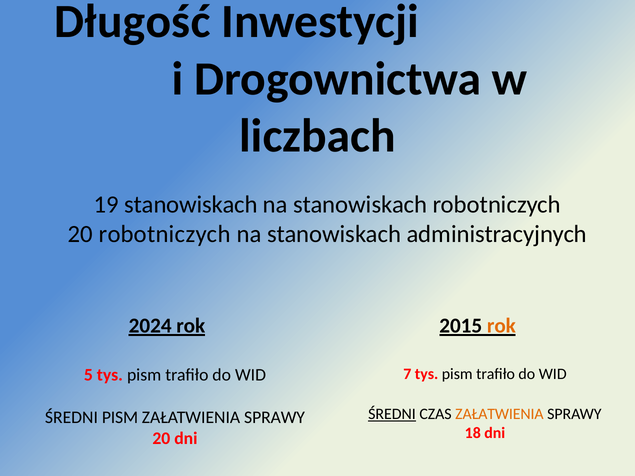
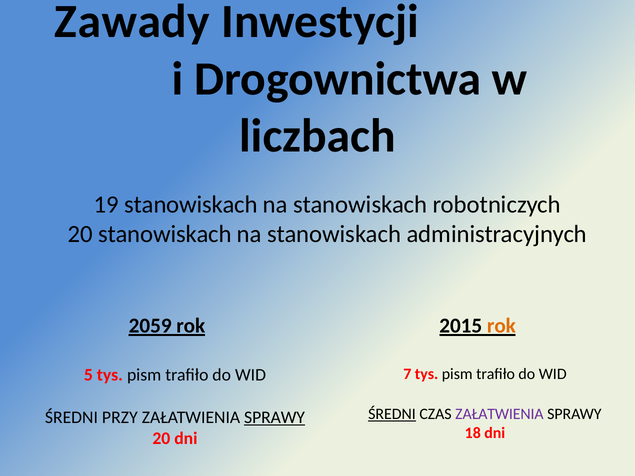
Długość: Długość -> Zawady (132, 22)
20 robotniczych: robotniczych -> stanowiskach (165, 234)
2024: 2024 -> 2059 (150, 326)
ZAŁATWIENIA colour: orange -> purple (499, 414)
ŚREDNI PISM: PISM -> PRZY (120, 418)
SPRAWY underline: none -> present (275, 418)
